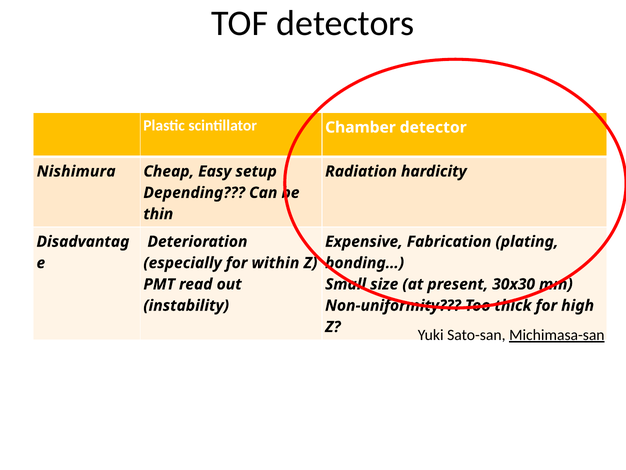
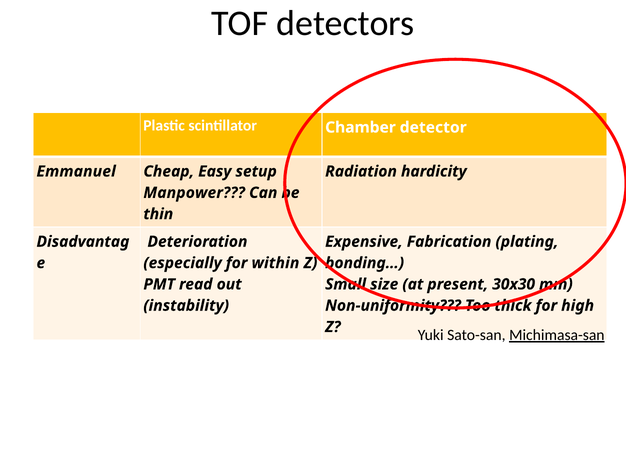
Nishimura: Nishimura -> Emmanuel (76, 171)
Depending: Depending -> Manpower (194, 193)
